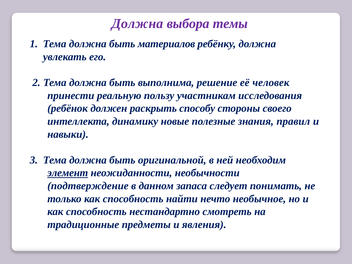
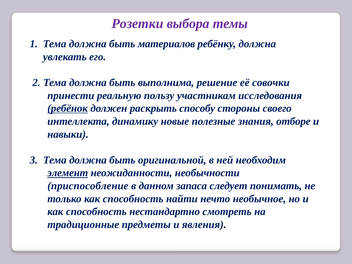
Должна: Должна -> Розетки (138, 24)
человек: человек -> совочки (271, 83)
ребёнок underline: none -> present (68, 108)
правил: правил -> отборе (293, 121)
подтверждение: подтверждение -> приспособление (88, 186)
